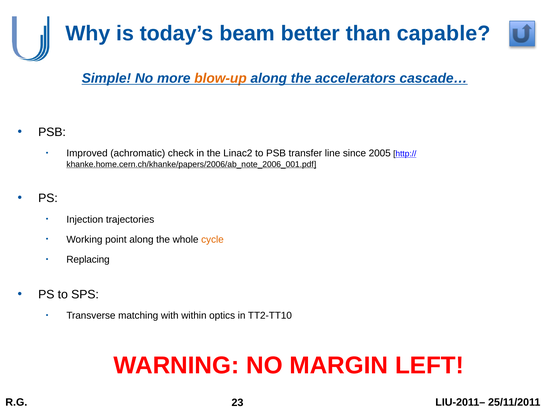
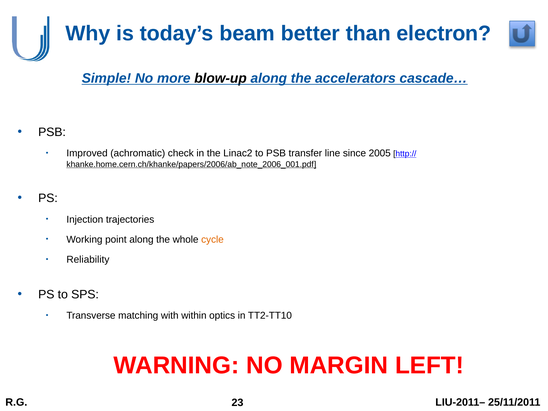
capable: capable -> electron (444, 33)
blow-up colour: orange -> black (220, 78)
Replacing: Replacing -> Reliability (88, 260)
